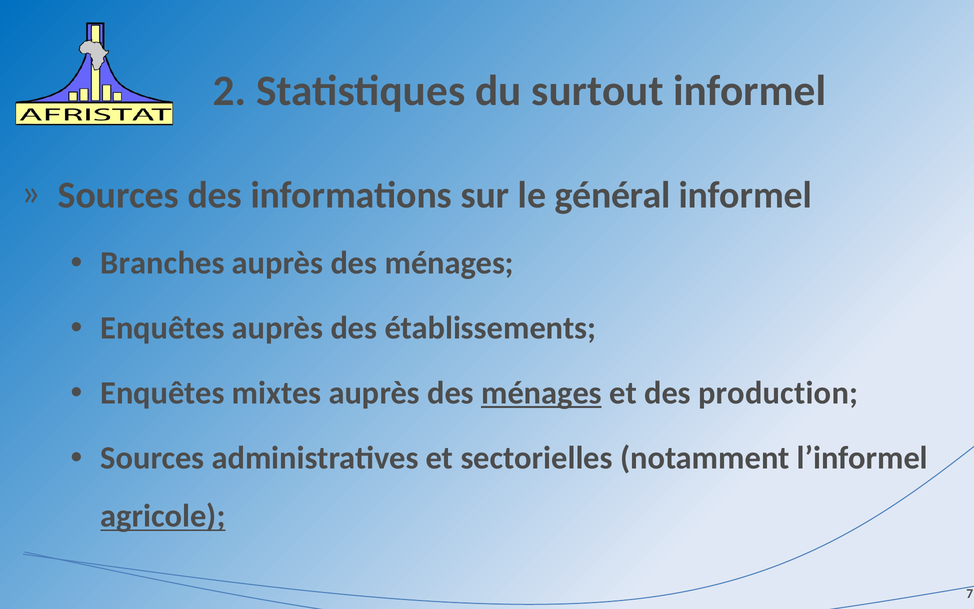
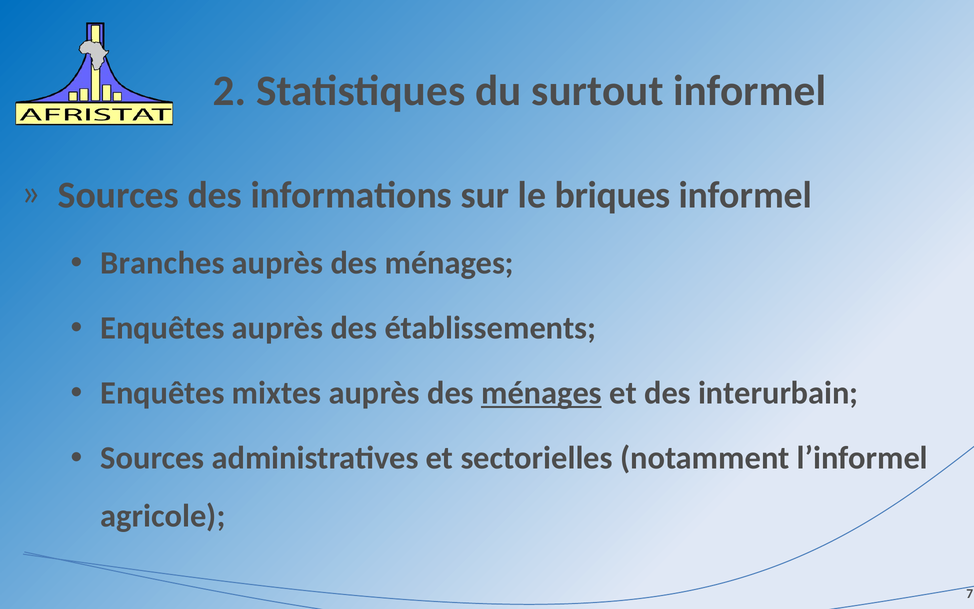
général: général -> briques (613, 195)
production: production -> interurbain (778, 393)
agricole underline: present -> none (163, 516)
